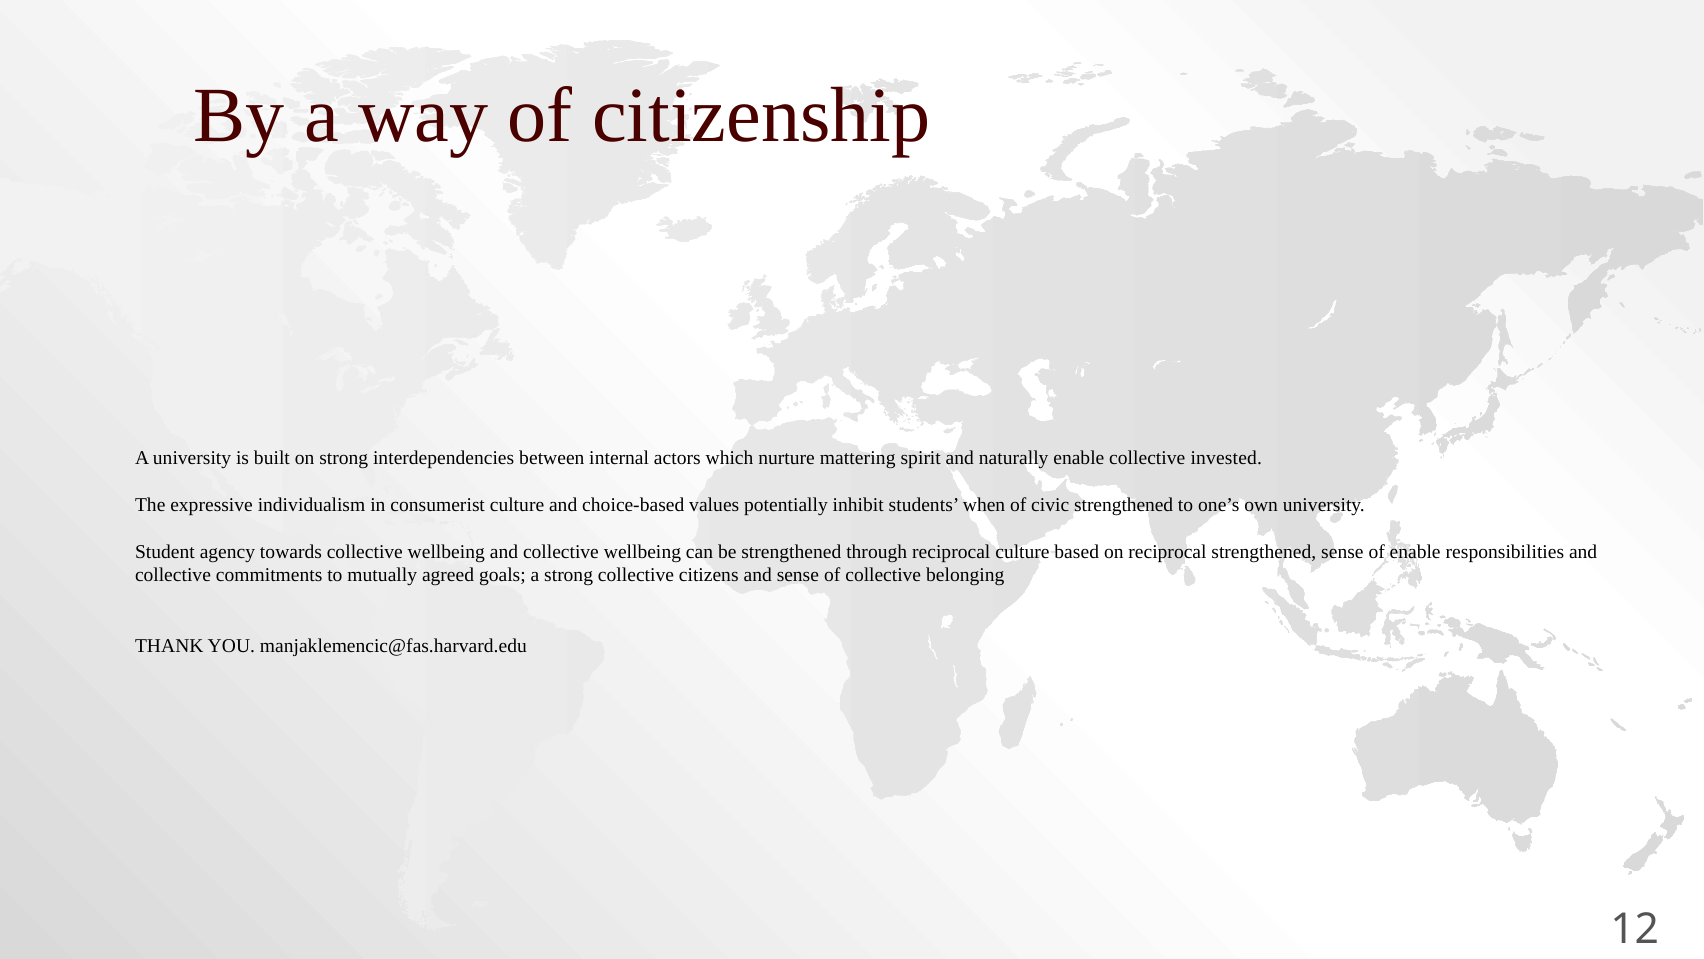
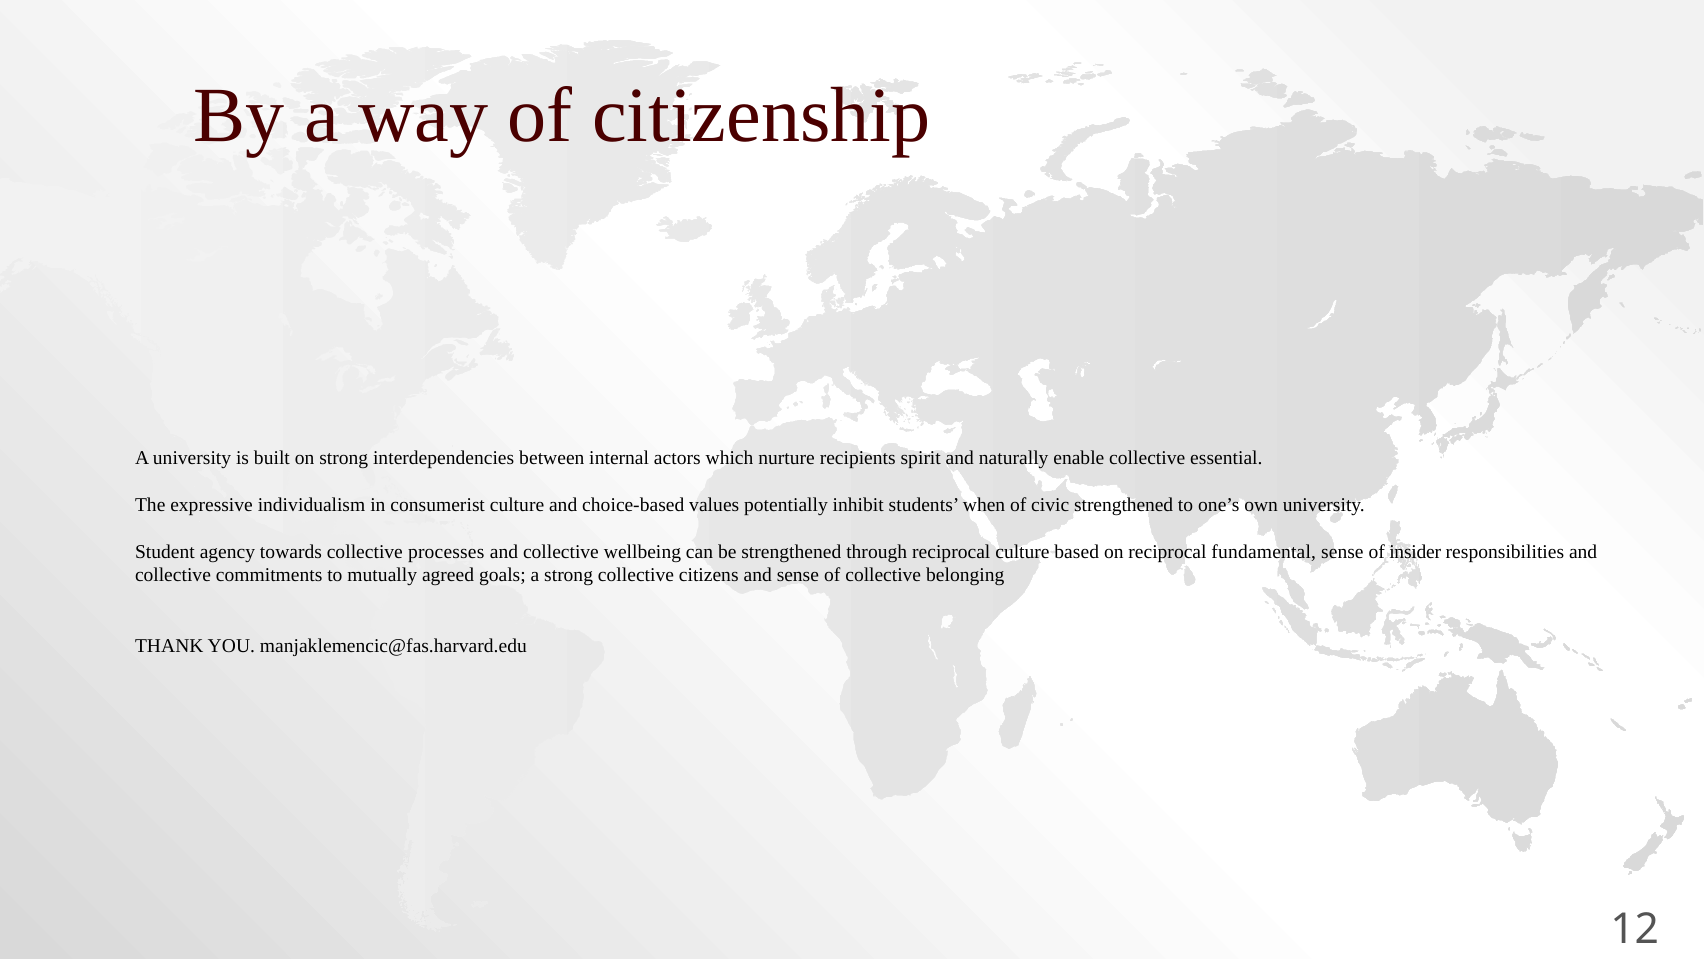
mattering: mattering -> recipients (858, 458)
invested: invested -> essential (1226, 458)
towards collective wellbeing: wellbeing -> processes (446, 552)
reciprocal strengthened: strengthened -> fundamental (1264, 552)
of enable: enable -> insider (1415, 552)
